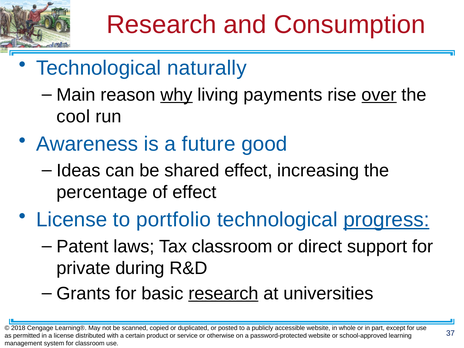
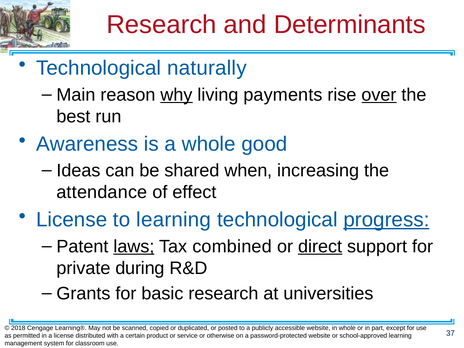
Consumption: Consumption -> Determinants (350, 25)
cool: cool -> best (73, 116)
a future: future -> whole (209, 144)
shared effect: effect -> when (248, 171)
percentage: percentage -> attendance (102, 192)
to portfolio: portfolio -> learning (174, 220)
laws underline: none -> present (134, 246)
Tax classroom: classroom -> combined (232, 246)
direct underline: none -> present (320, 246)
research underline: present -> none (223, 293)
